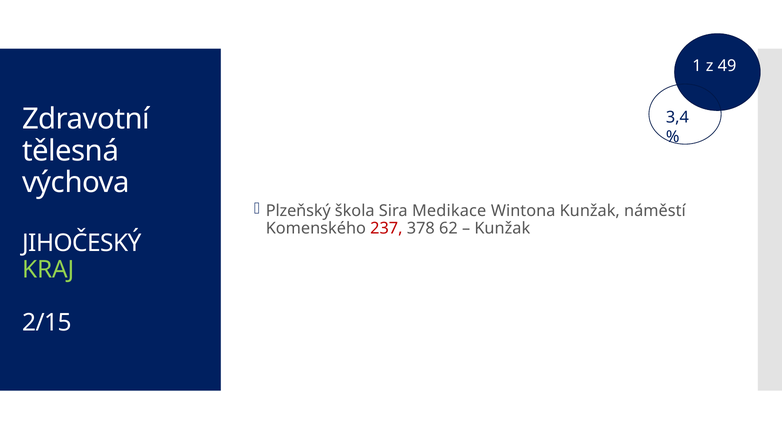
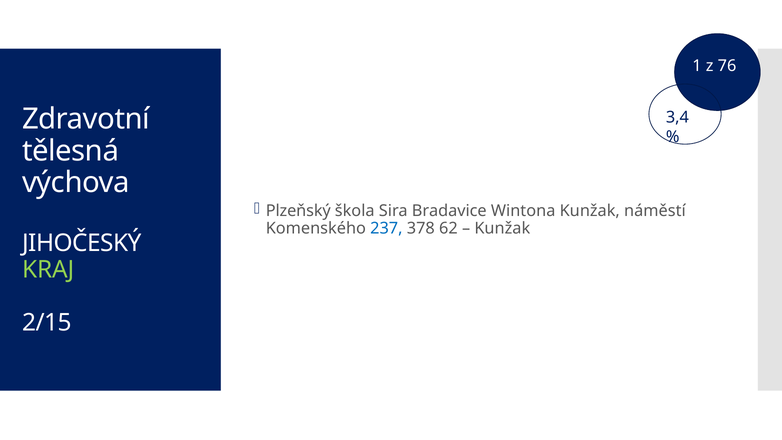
49: 49 -> 76 (727, 66)
Medikace: Medikace -> Bradavice (449, 211)
237 colour: red -> blue (386, 228)
